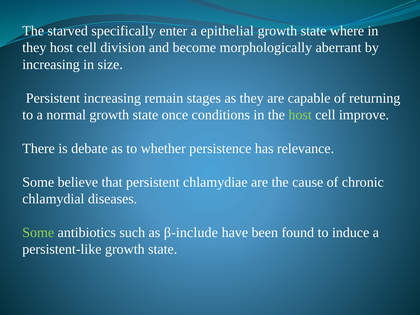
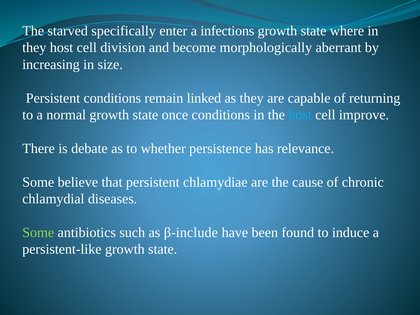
epithelial: epithelial -> infections (227, 31)
Persistent increasing: increasing -> conditions (112, 98)
stages: stages -> linked (204, 98)
host colour: light green -> light blue (300, 115)
